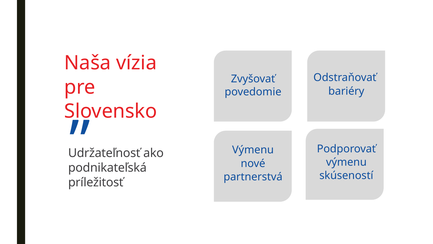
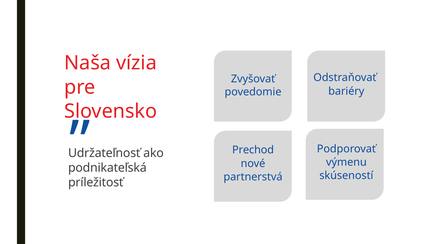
Výmenu: Výmenu -> Prechod (253, 150)
